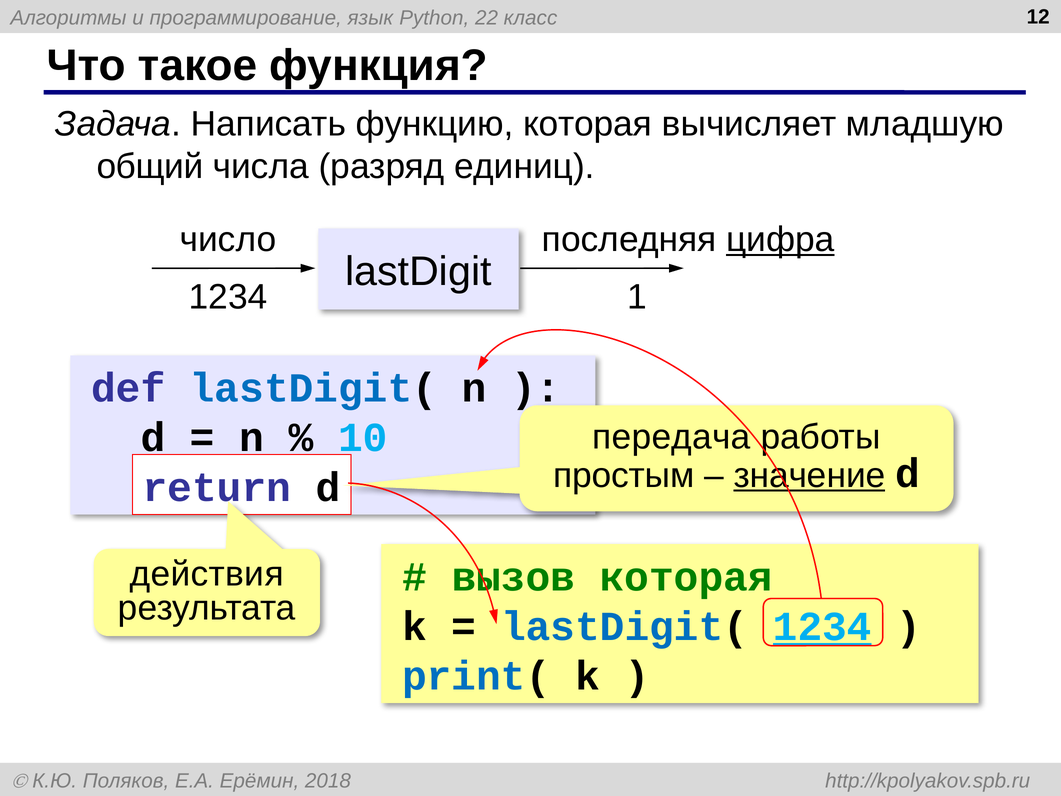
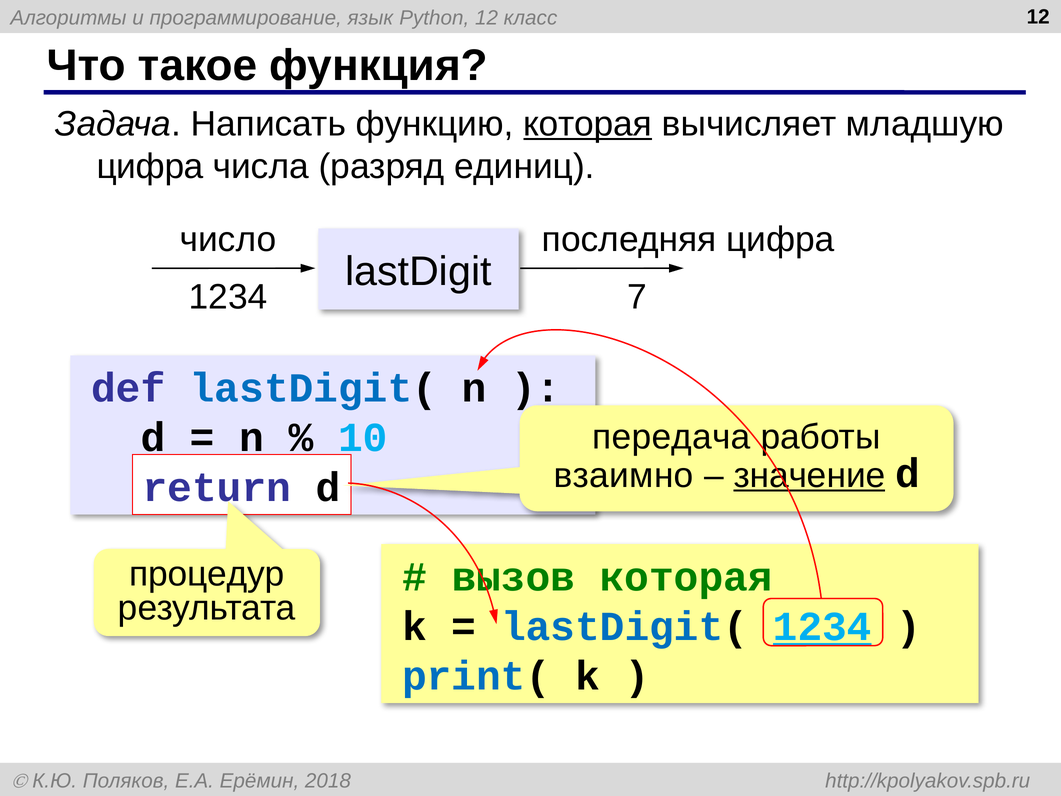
22: 22 -> 12 (487, 18)
которая underline: none -> present (588, 124)
общий: общий -> цифра (150, 166)
цифра underline: present -> none (780, 240)
1: 1 -> 7 (637, 297)
простым: простым -> взаимно (624, 475)
действия: действия -> процедур (207, 574)
